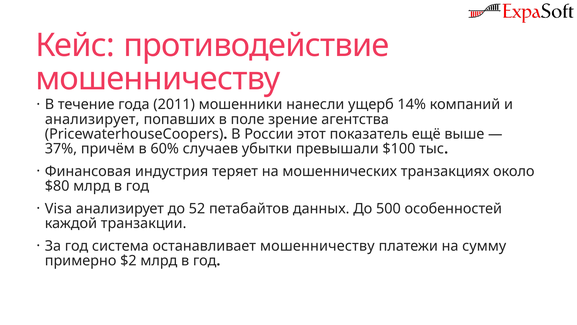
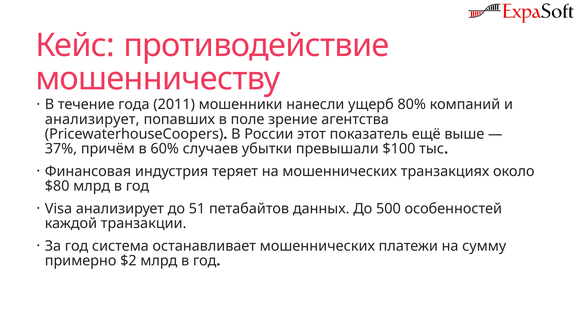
14%: 14% -> 80% (412, 104)
52: 52 -> 51 (197, 208)
останавливает мошенничеству: мошенничеству -> мошеннических (317, 246)
